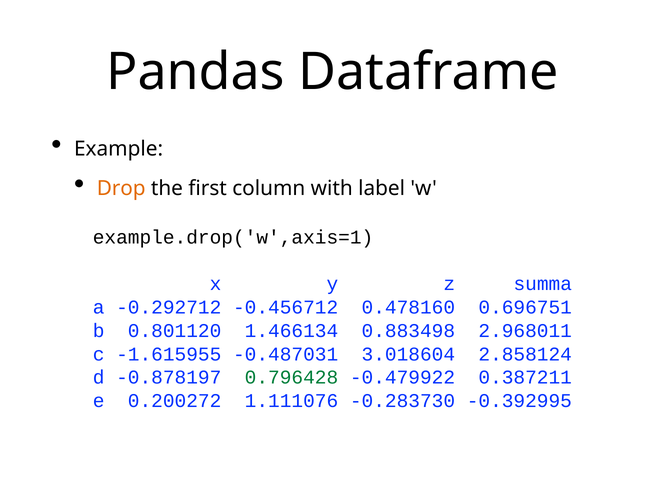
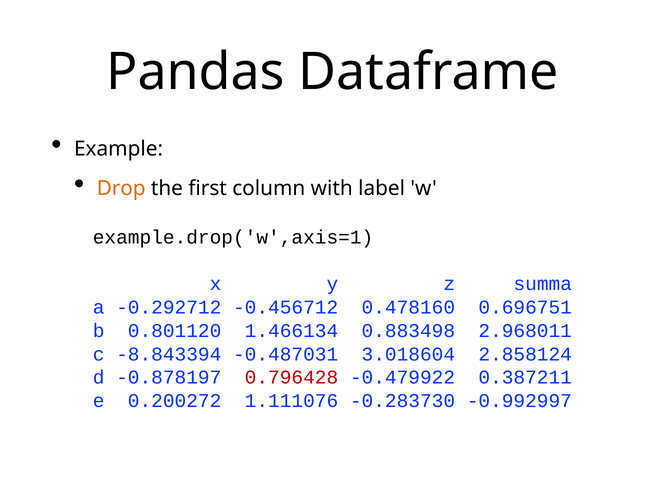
-1.615955: -1.615955 -> -8.843394 (169, 354)
0.796428 colour: green -> red (291, 377)
-0.392995: -0.392995 -> -0.992997 (519, 401)
